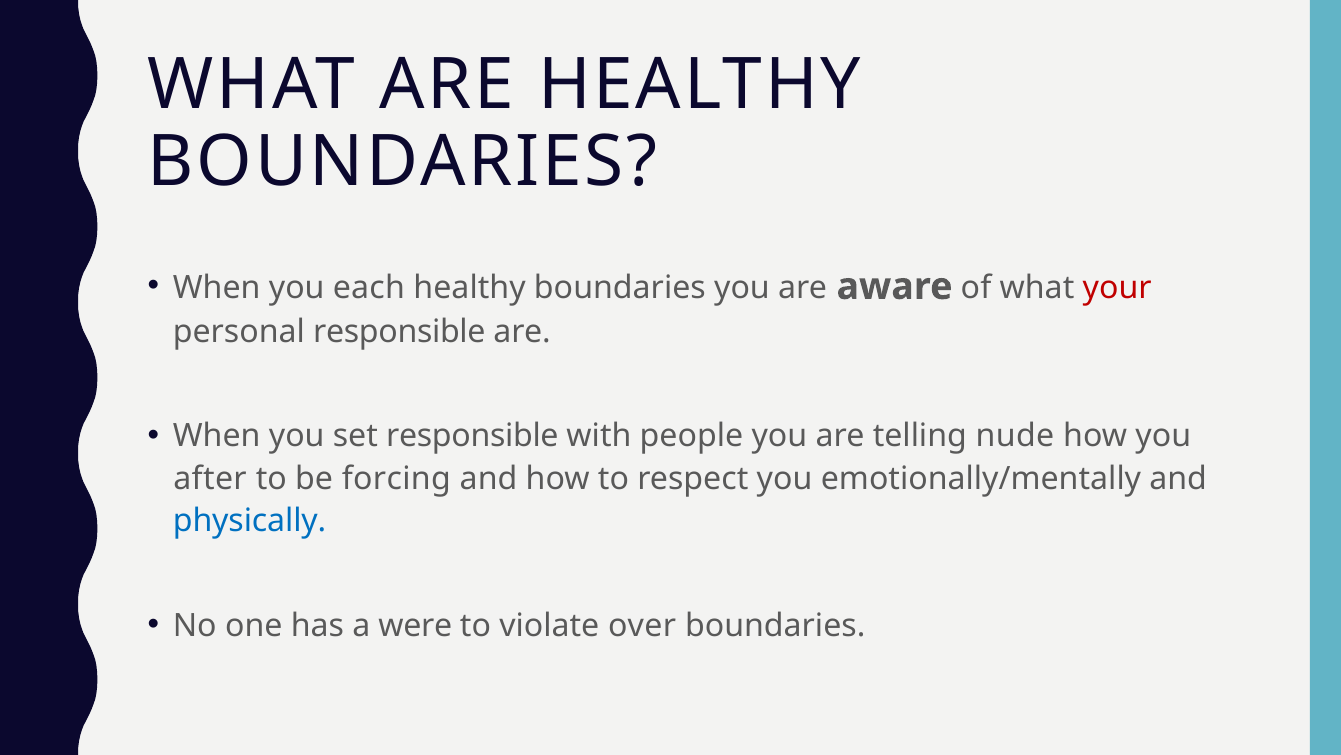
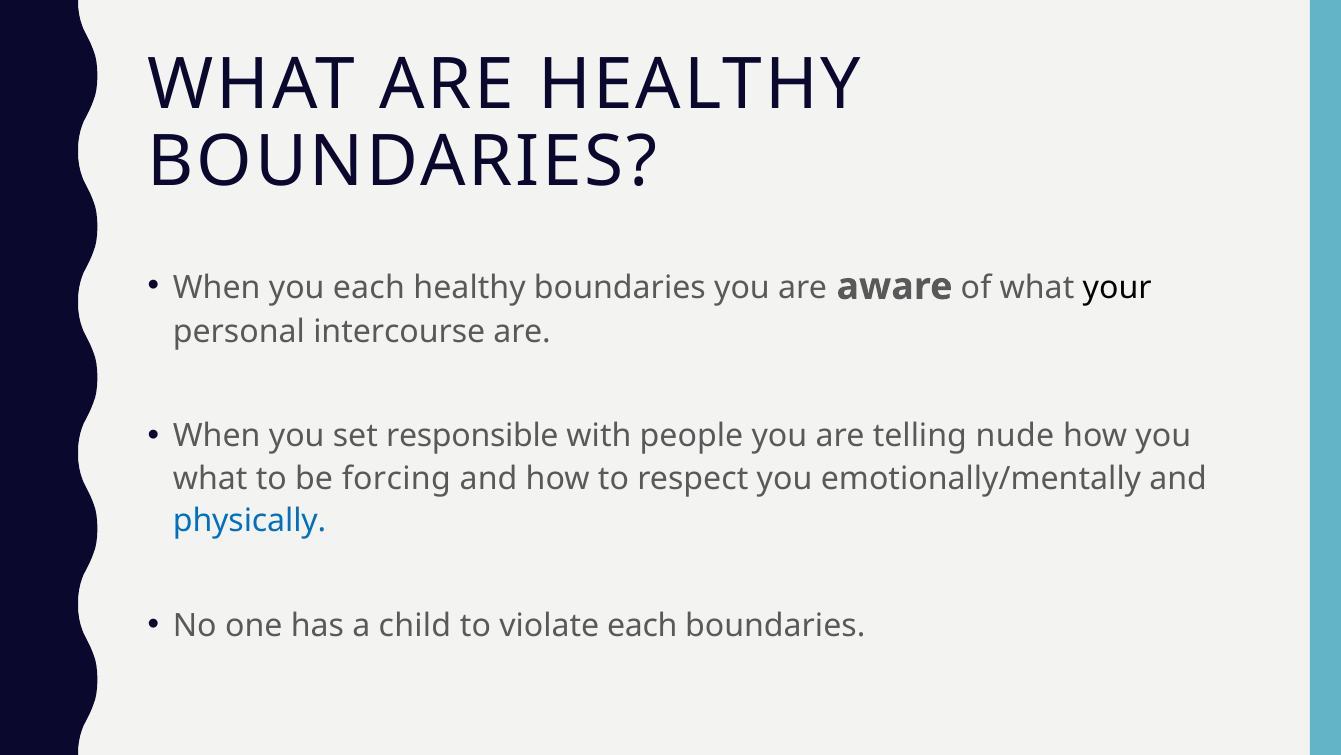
your colour: red -> black (1117, 288)
personal responsible: responsible -> intercourse (399, 332)
after: after -> what (210, 478)
were: were -> child (415, 625)
violate over: over -> each (642, 625)
